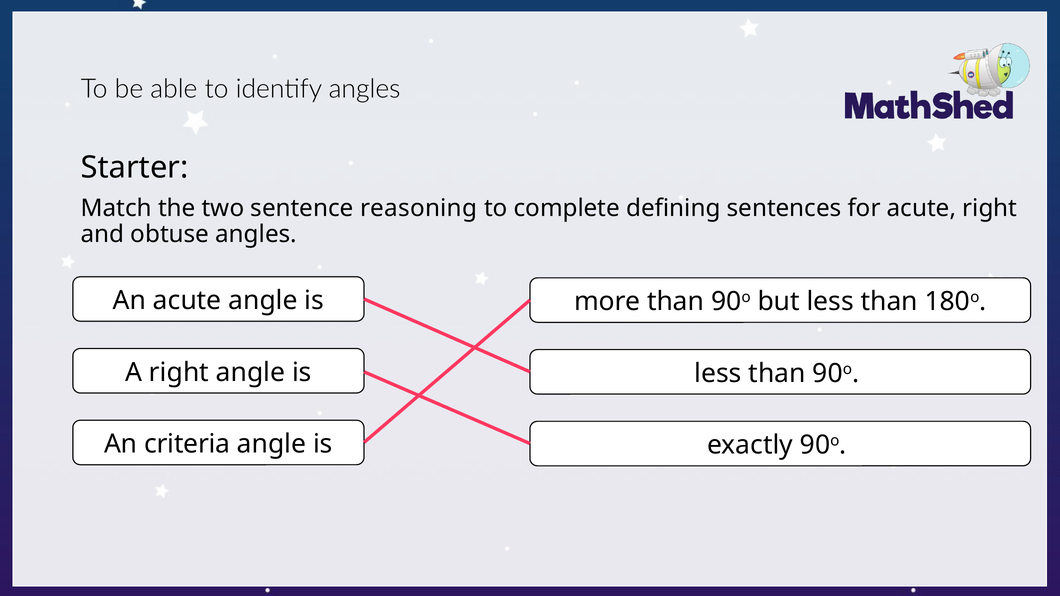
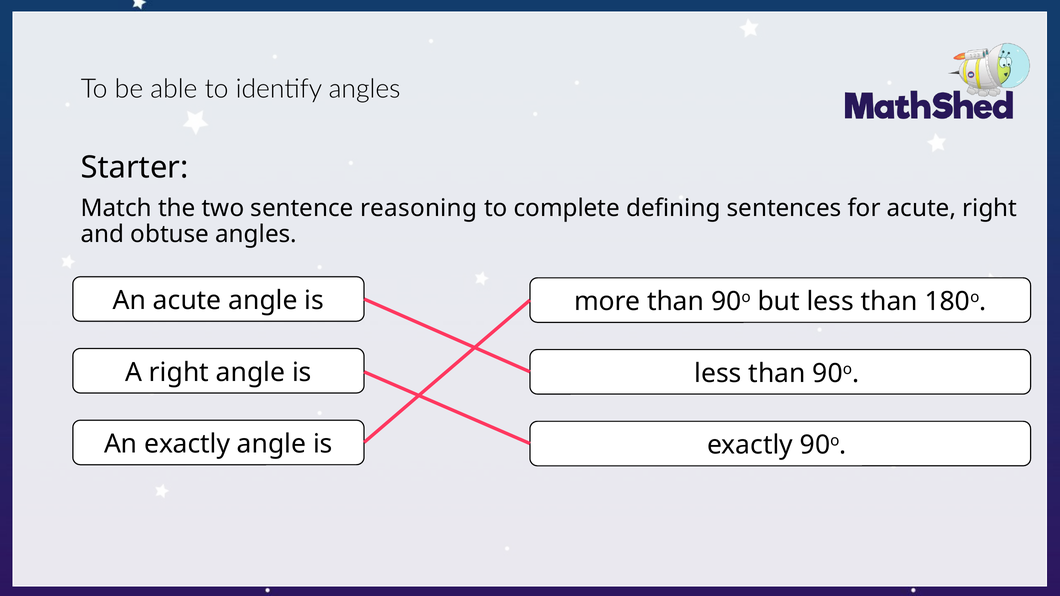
An criteria: criteria -> exactly (187, 444)
